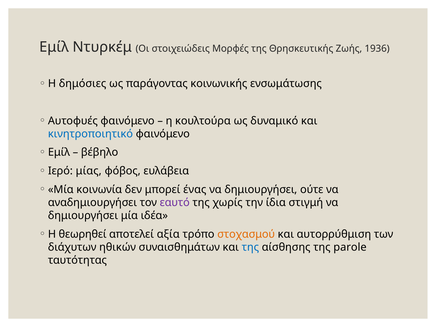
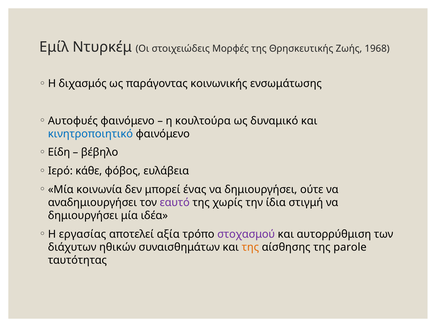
1936: 1936 -> 1968 (377, 49)
δημόσιες: δημόσιες -> διχασμός (83, 84)
Εμίλ: Εμίλ -> Είδη (59, 152)
μίας: μίας -> κάθε (89, 171)
θεωρηθεί: θεωρηθεί -> εργασίας (83, 234)
στοχασμού colour: orange -> purple (246, 234)
της colour: blue -> orange (250, 247)
